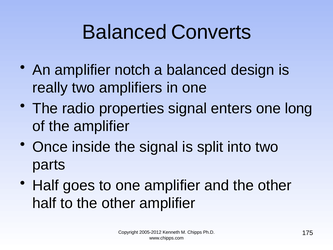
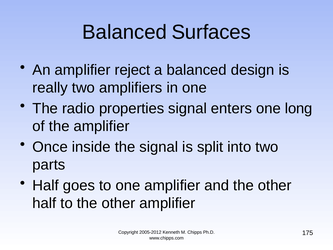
Converts: Converts -> Surfaces (211, 32)
notch: notch -> reject (132, 70)
